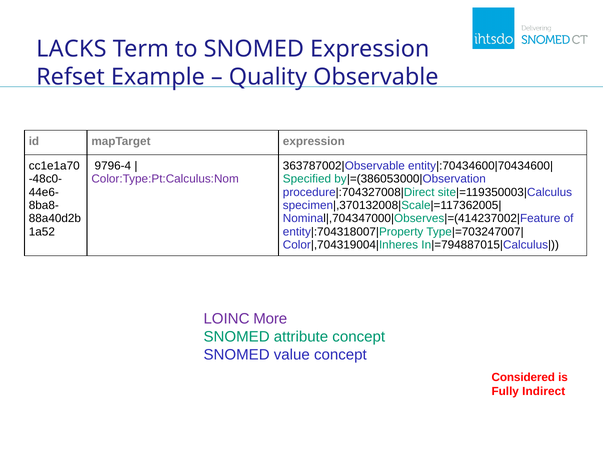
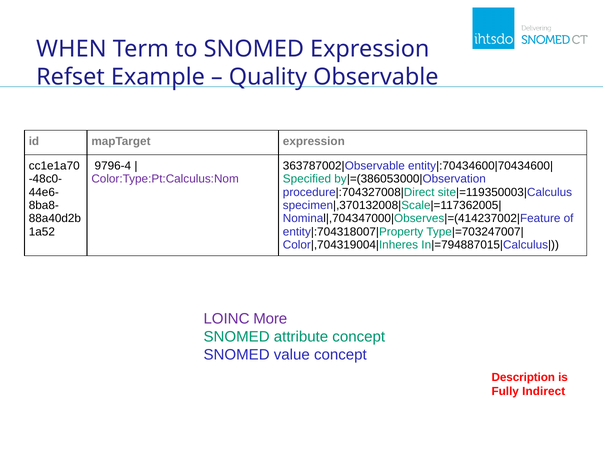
LACKS: LACKS -> WHEN (71, 49)
Considered: Considered -> Description (523, 378)
